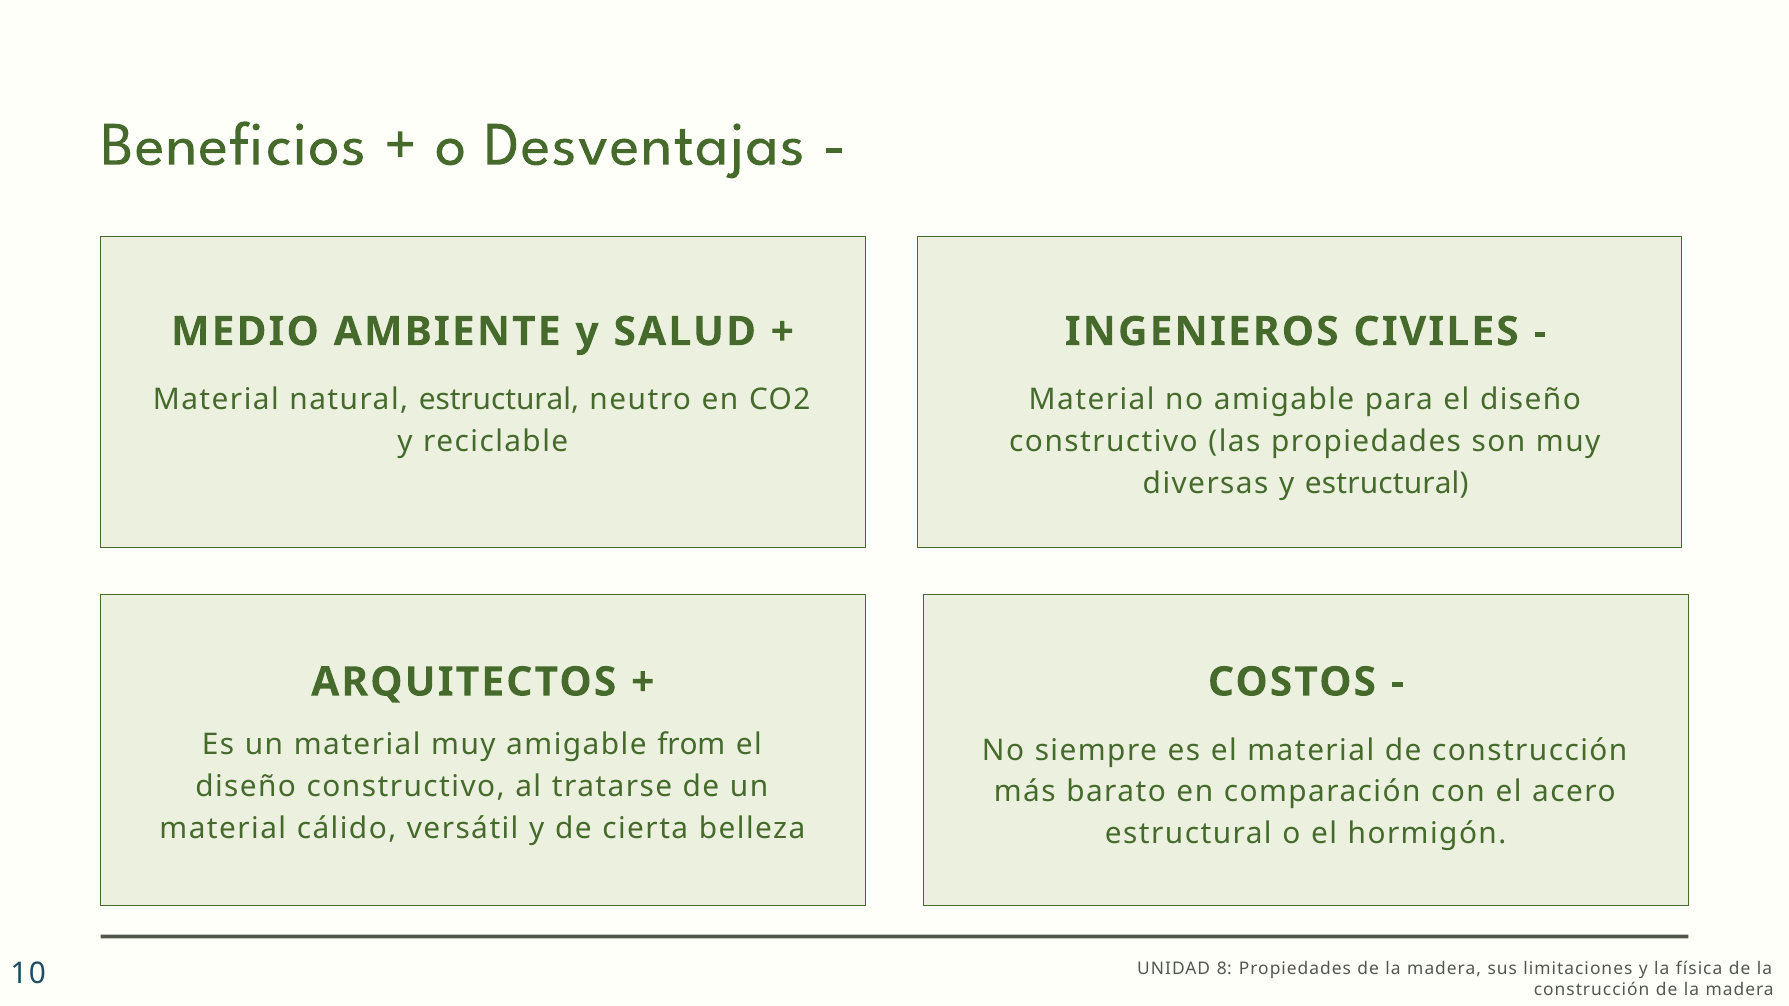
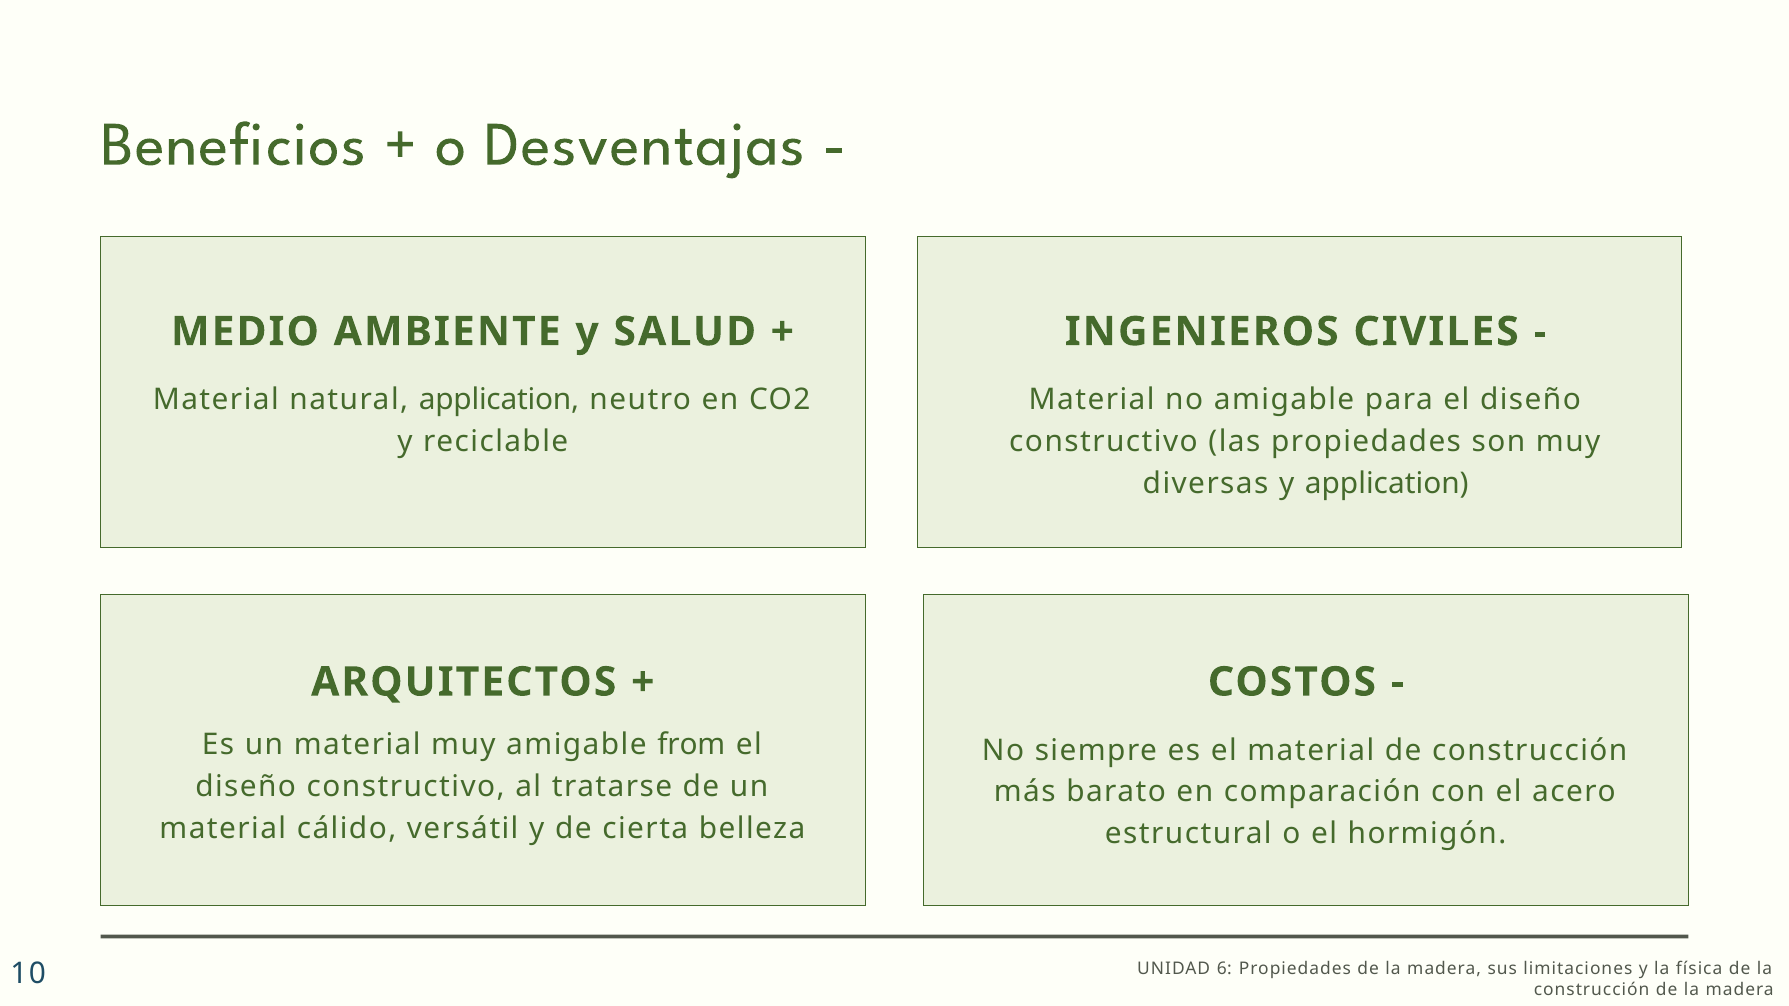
natural estructural: estructural -> application (499, 400)
y estructural: estructural -> application (1387, 484)
8: 8 -> 6 (1224, 969)
